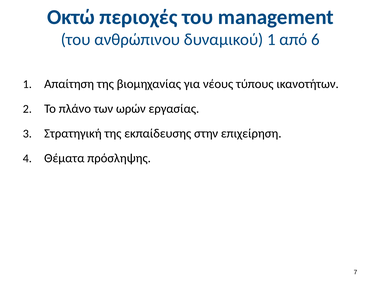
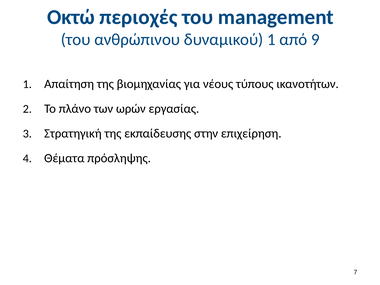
6: 6 -> 9 (315, 40)
